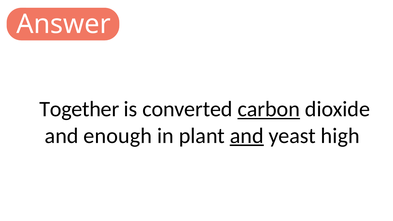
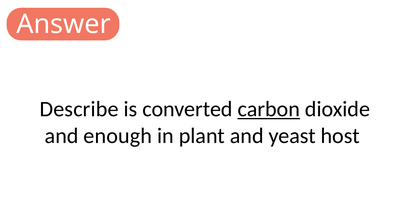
Together: Together -> Describe (79, 109)
and underline: present -> none (247, 136)
high: high -> host (340, 136)
